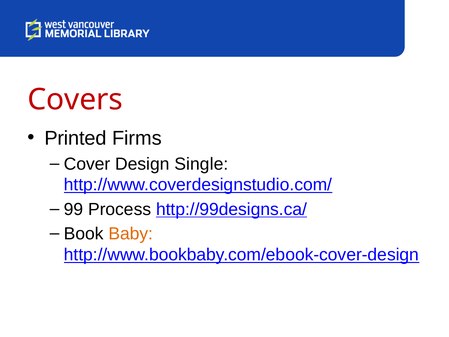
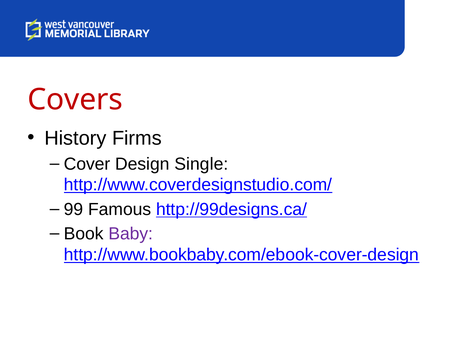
Printed: Printed -> History (75, 138)
Process: Process -> Famous (120, 209)
Baby colour: orange -> purple (131, 234)
